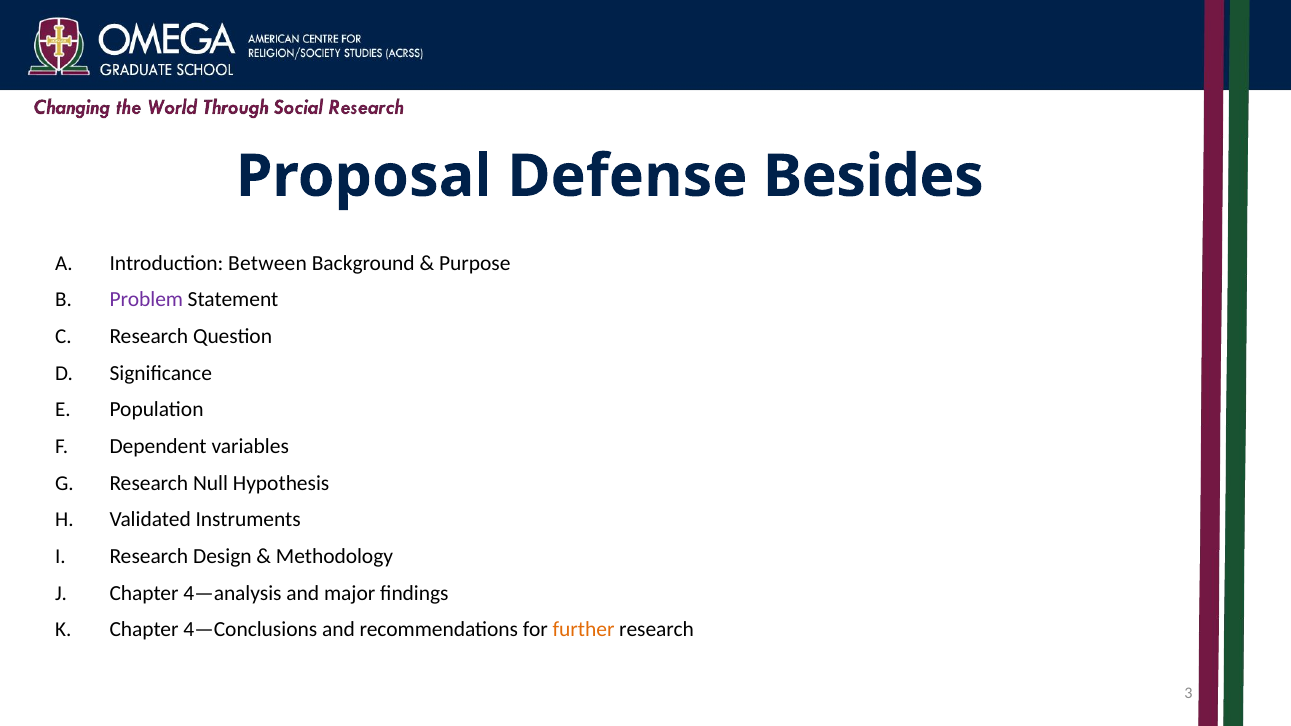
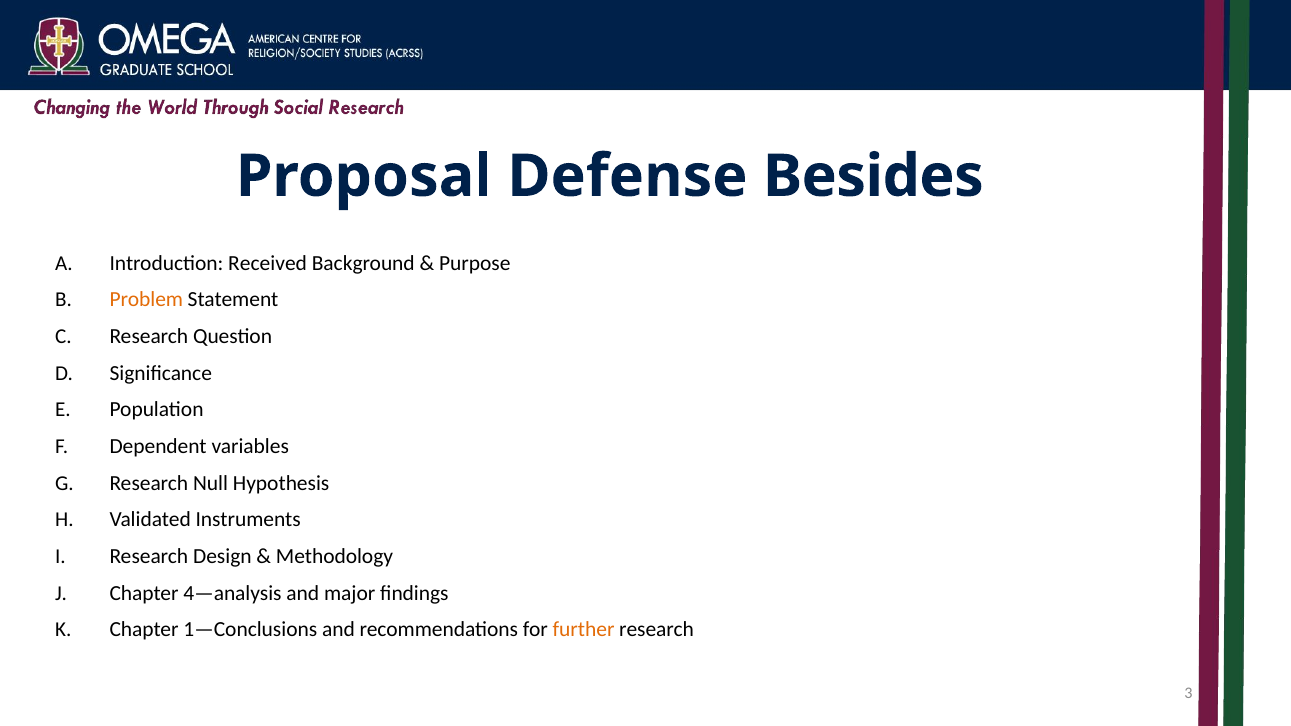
Between: Between -> Received (268, 263)
Problem colour: purple -> orange (146, 300)
4—Conclusions: 4—Conclusions -> 1—Conclusions (250, 630)
